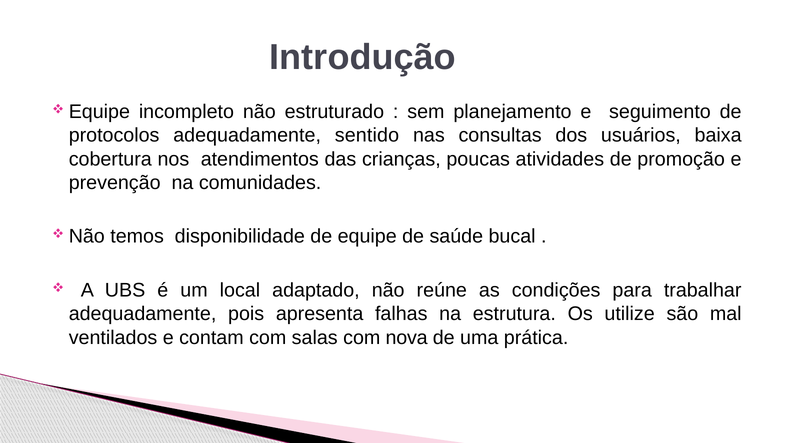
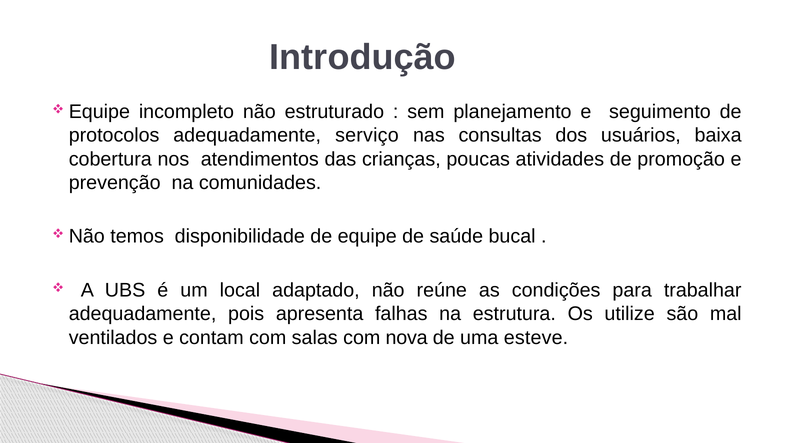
sentido: sentido -> serviço (367, 135)
prática: prática -> esteve (536, 337)
